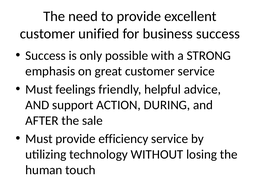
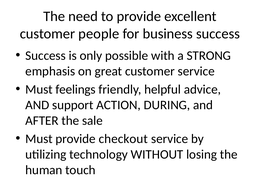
unified: unified -> people (99, 34)
efficiency: efficiency -> checkout (123, 139)
